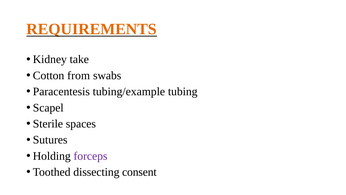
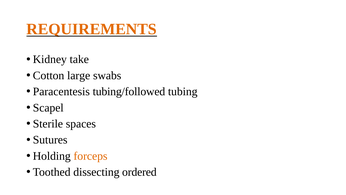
from: from -> large (79, 75)
tubing/example: tubing/example -> tubing/followed (129, 91)
forceps colour: purple -> orange (91, 156)
consent: consent -> ordered (139, 172)
